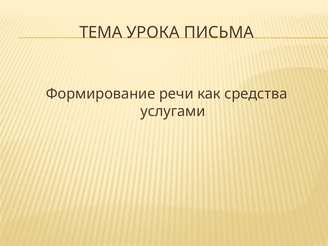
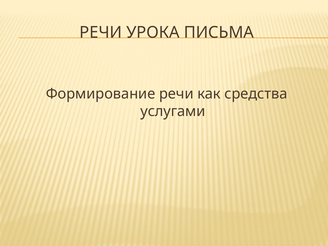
ТЕМА: ТЕМА -> РЕЧИ (101, 33)
